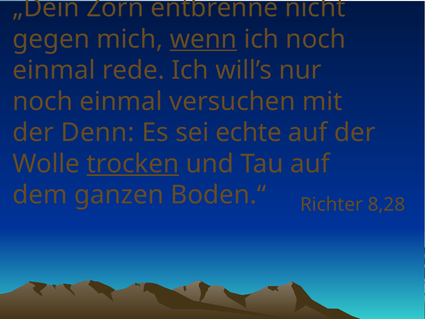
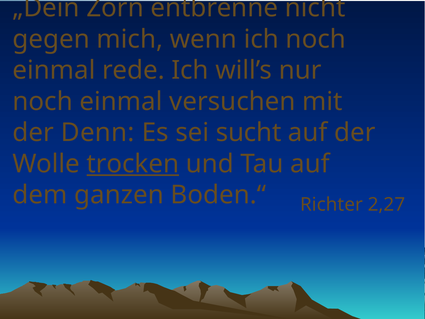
wenn underline: present -> none (203, 39)
echte: echte -> sucht (249, 133)
8,28: 8,28 -> 2,27 (387, 204)
